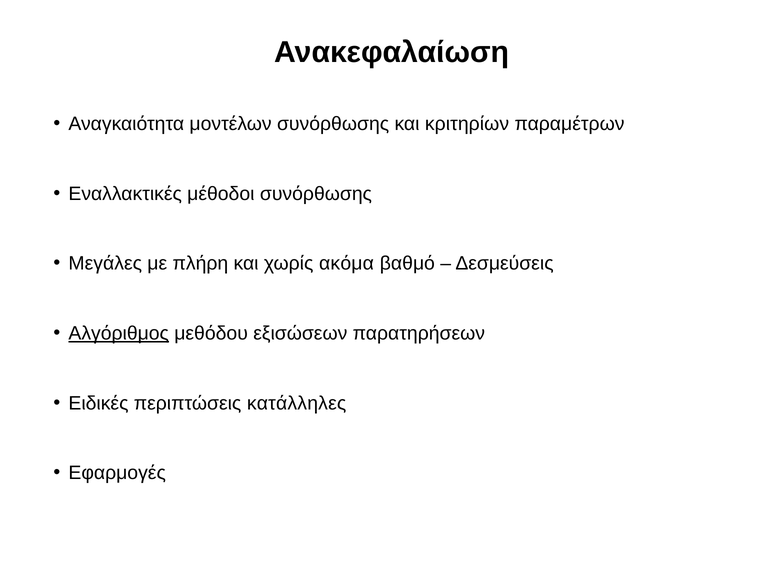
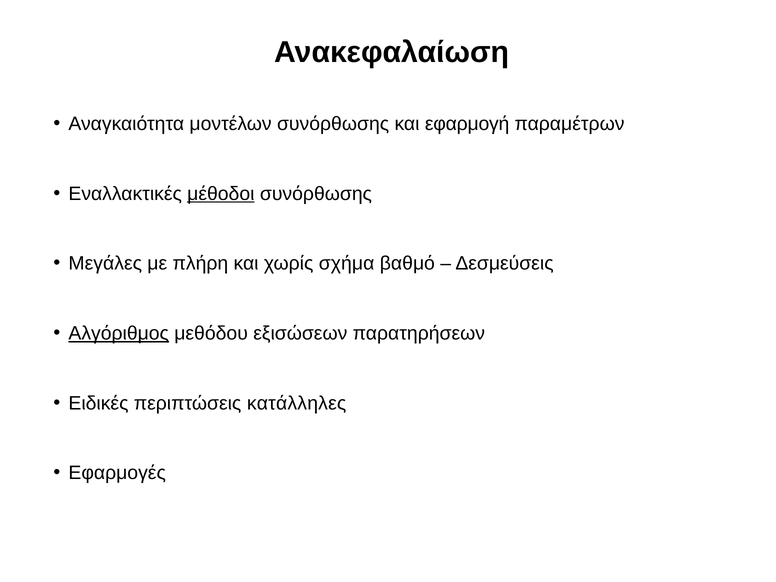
κριτηρίων: κριτηρίων -> εφαρμογή (467, 124)
μέθοδοι underline: none -> present (221, 194)
ακόμα: ακόμα -> σχήμα (347, 264)
